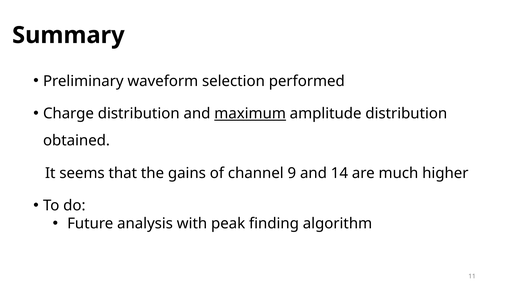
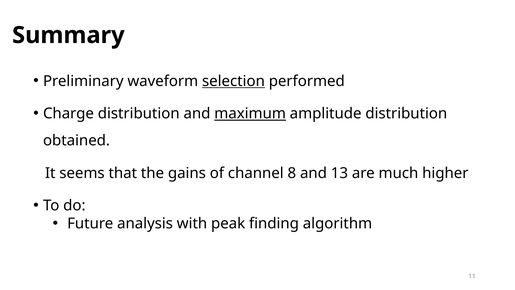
selection underline: none -> present (233, 81)
9: 9 -> 8 (292, 173)
14: 14 -> 13 (339, 173)
